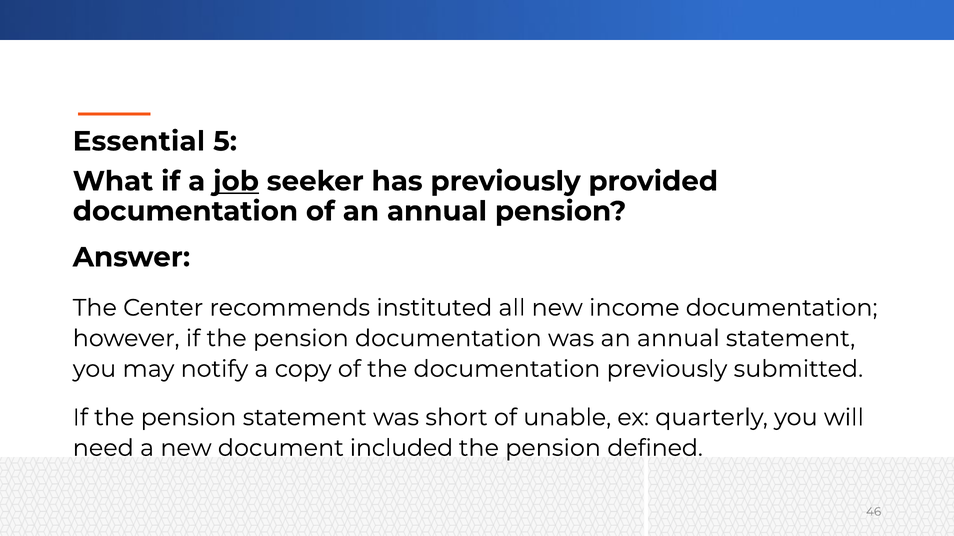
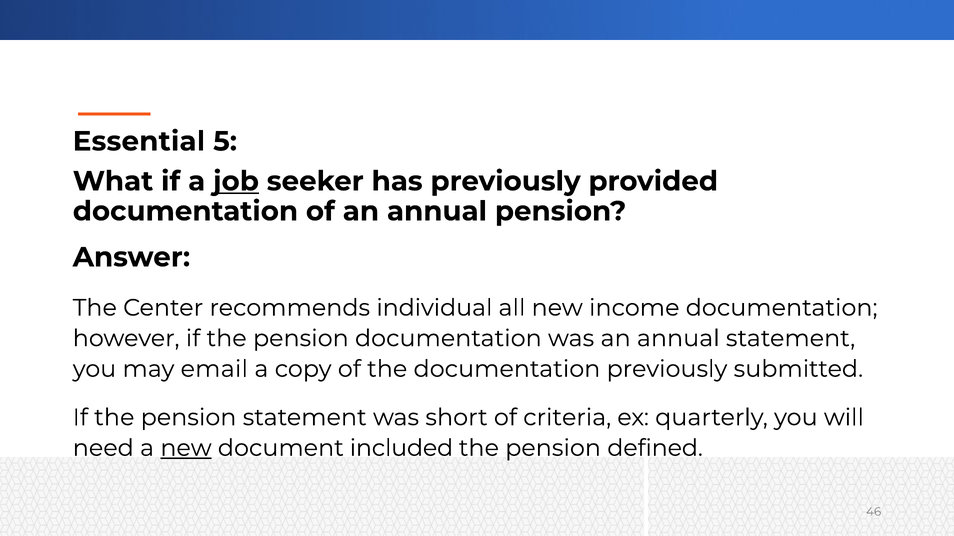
instituted: instituted -> individual (434, 308)
notify: notify -> email (214, 369)
unable: unable -> criteria (567, 418)
new underline: none -> present (186, 448)
